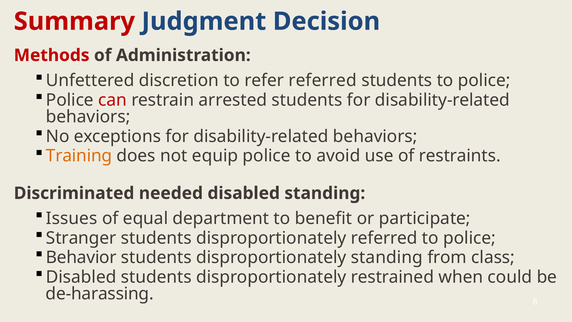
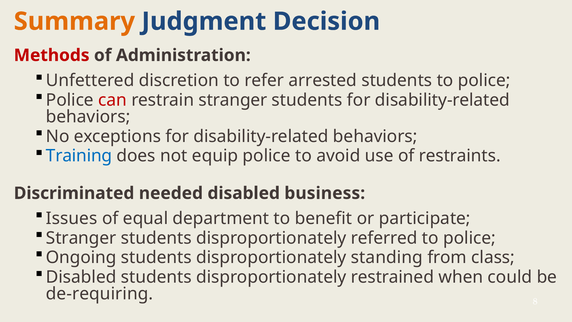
Summary colour: red -> orange (74, 21)
refer referred: referred -> arrested (323, 81)
restrain arrested: arrested -> stranger (233, 100)
Training colour: orange -> blue (79, 156)
disabled standing: standing -> business (325, 193)
Behavior: Behavior -> Ongoing (81, 257)
de-harassing: de-harassing -> de-requiring (100, 294)
